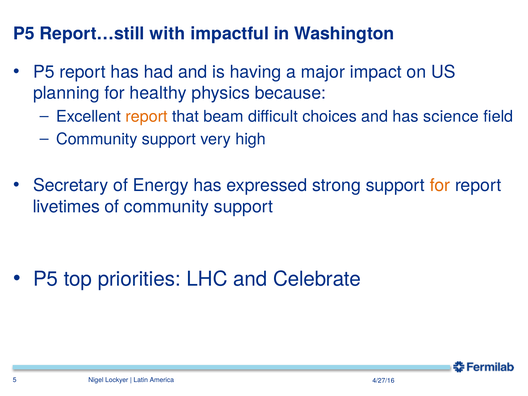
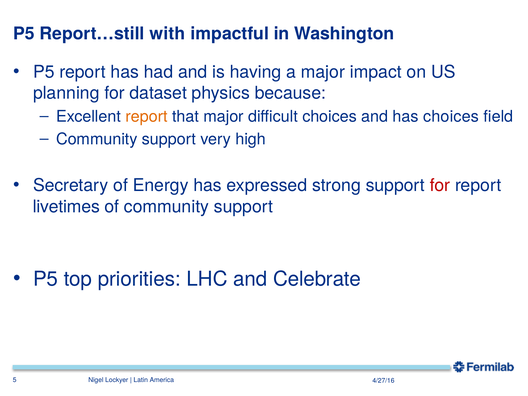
healthy: healthy -> dataset (158, 93)
that beam: beam -> major (224, 116)
has science: science -> choices (451, 116)
for colour: orange -> red (440, 185)
